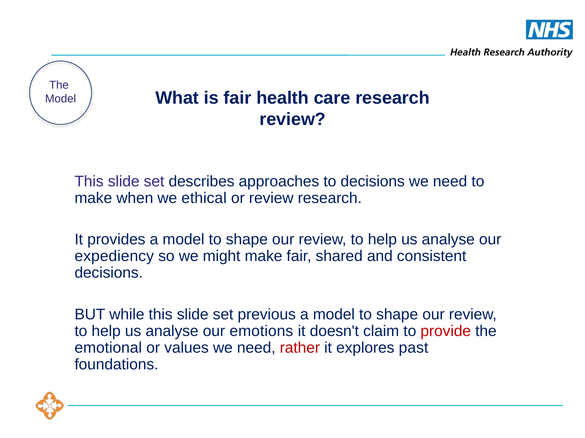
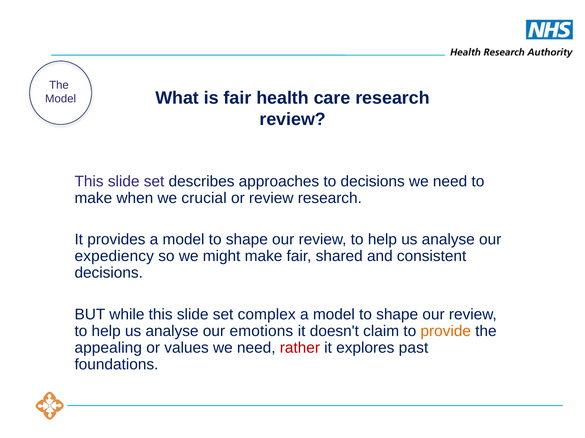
ethical: ethical -> crucial (204, 198)
previous: previous -> complex (267, 315)
provide colour: red -> orange (446, 332)
emotional: emotional -> appealing (108, 348)
